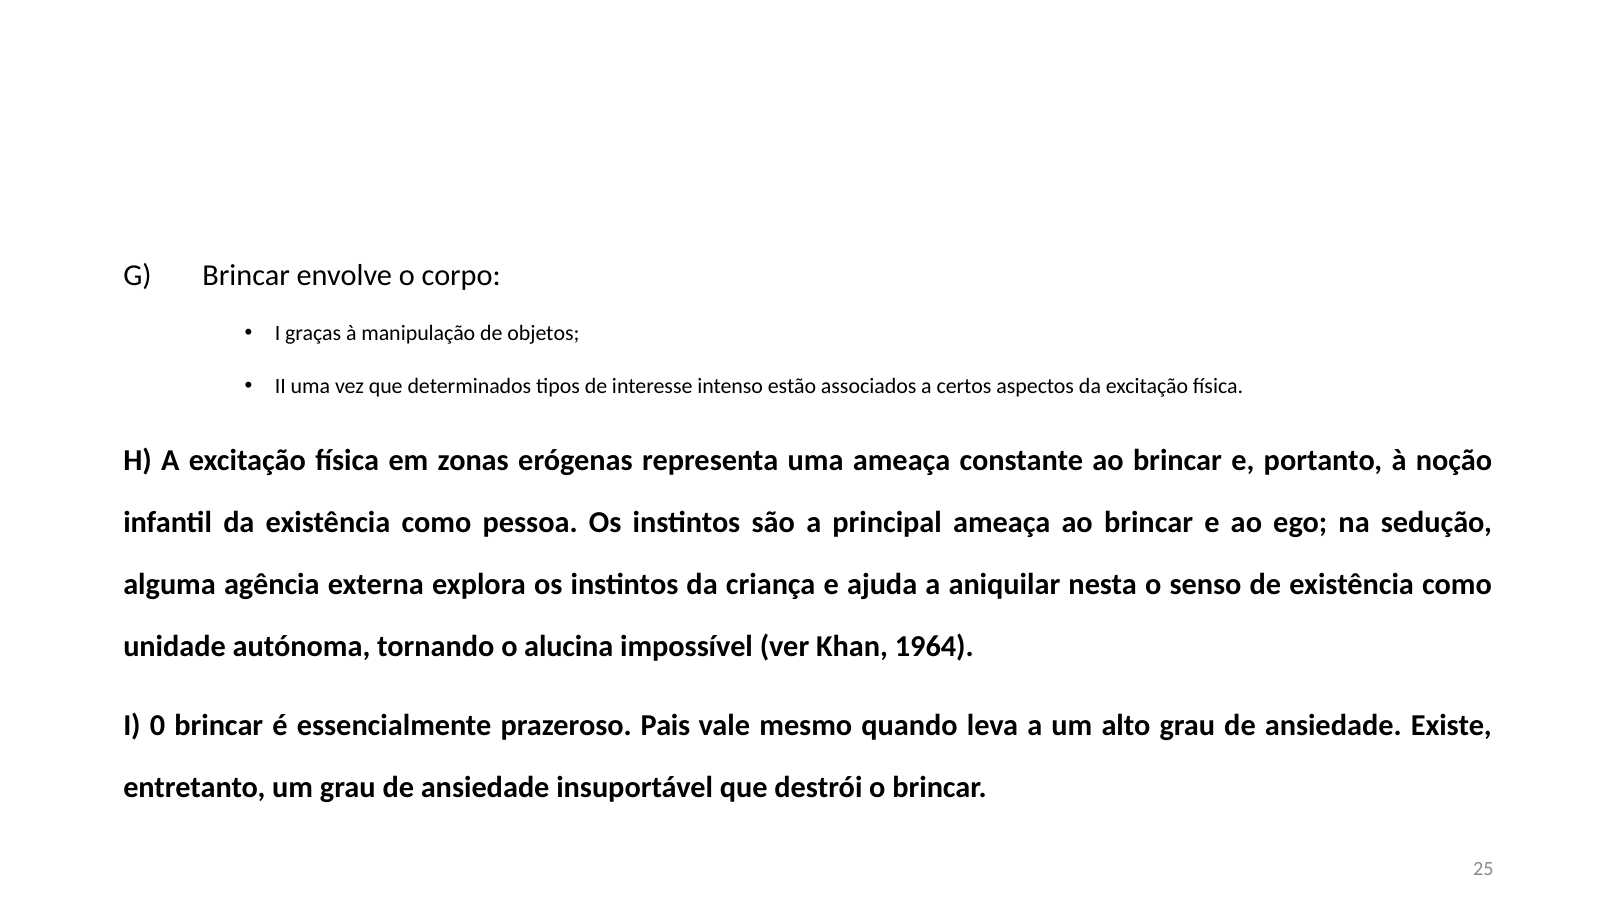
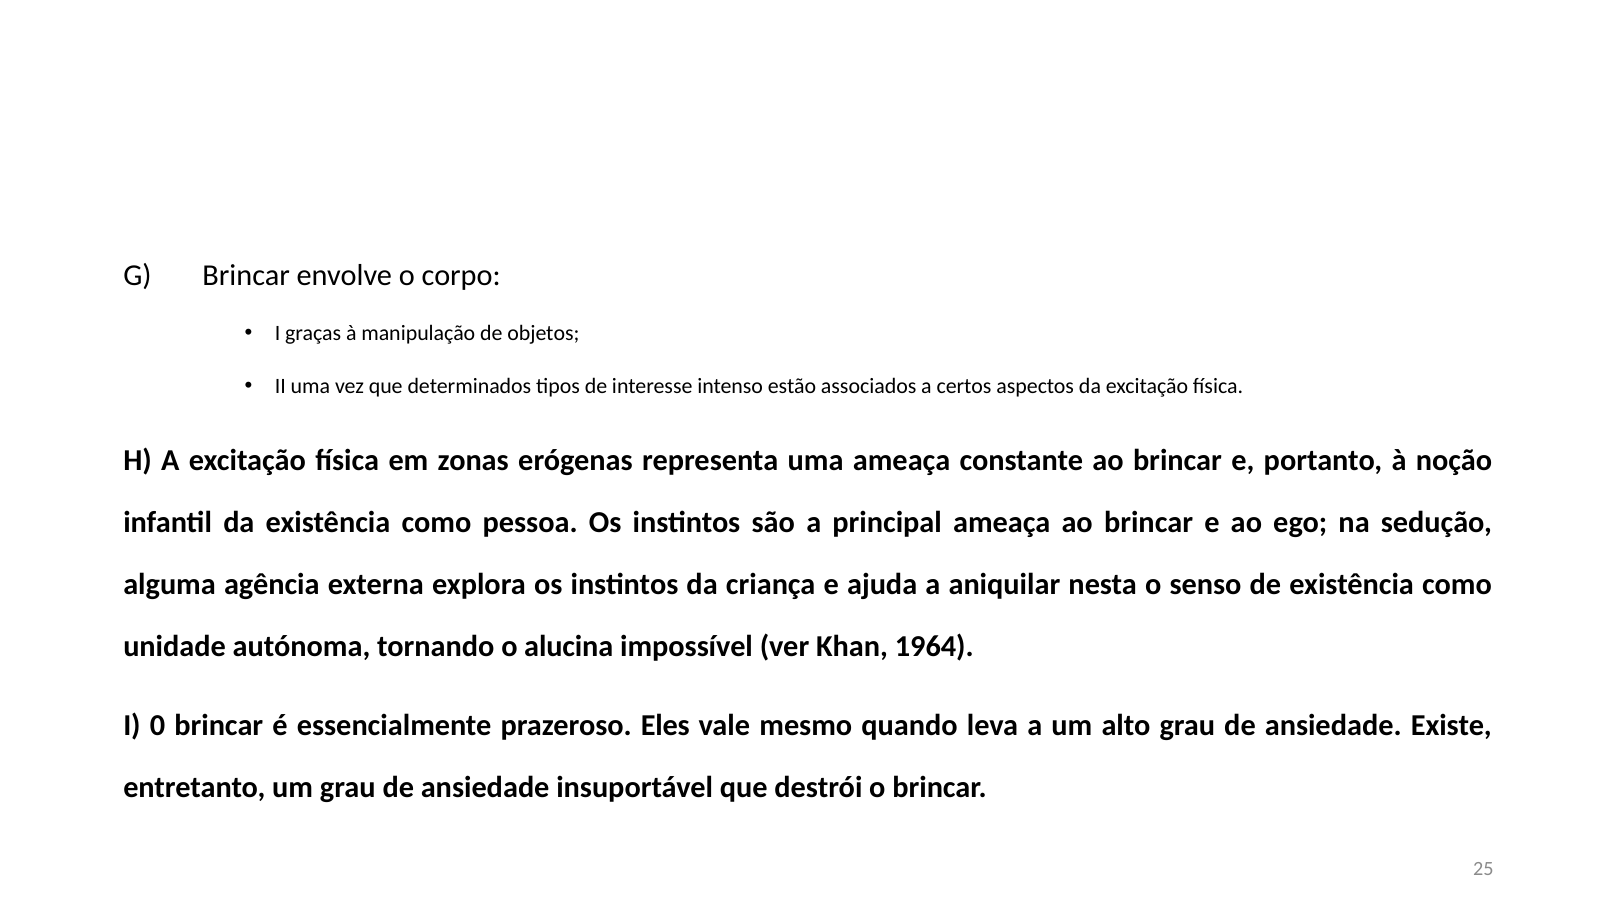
Pais: Pais -> Eles (665, 725)
